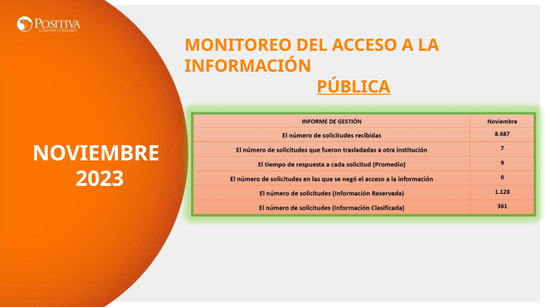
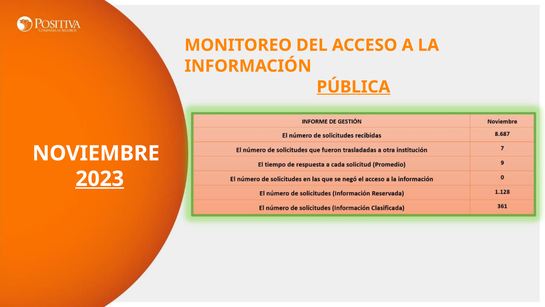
2023 underline: none -> present (100, 179)
